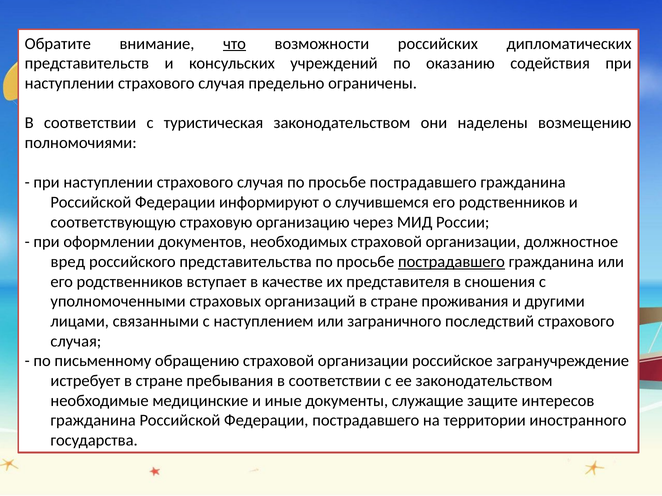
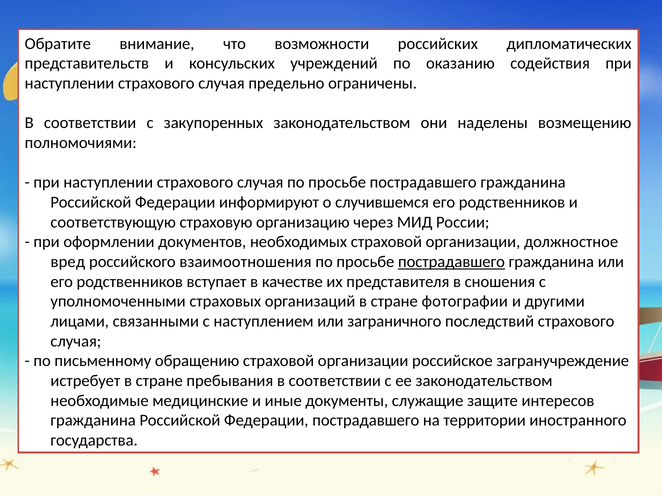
что underline: present -> none (235, 44)
туристическая: туристическая -> закупоренных (214, 123)
представительства: представительства -> взаимоотношения (245, 262)
проживания: проживания -> фотографии (465, 302)
